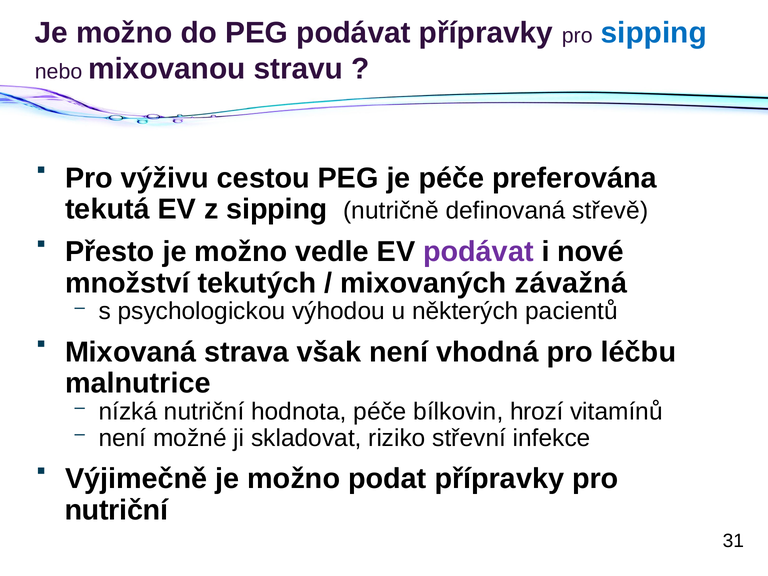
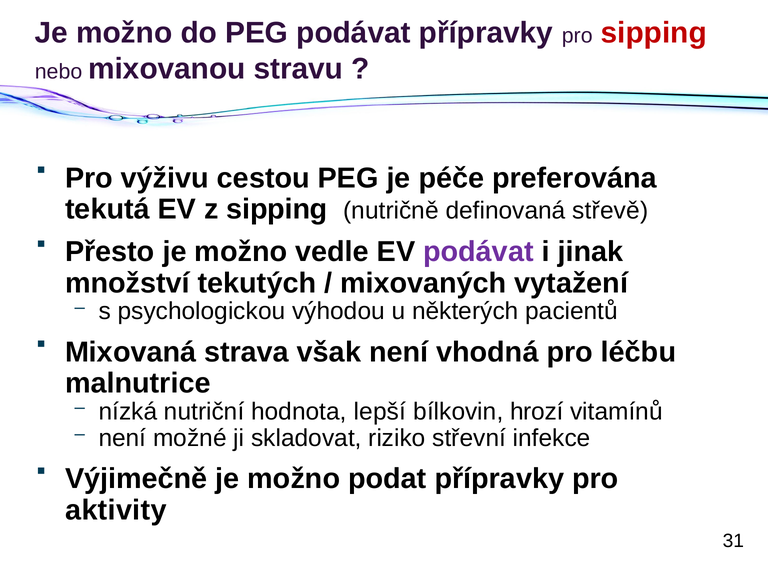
sipping colour: blue -> red (654, 33)
nové: nové -> jinak (590, 252)
závažná: závažná -> vytažení (571, 283)
hodnota péče: péče -> lepší (380, 412)
nutriční: nutriční -> aktivity (116, 510)
